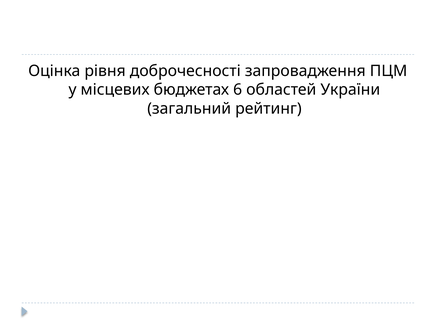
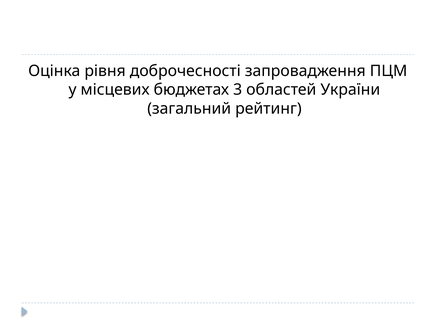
6: 6 -> 3 (238, 90)
